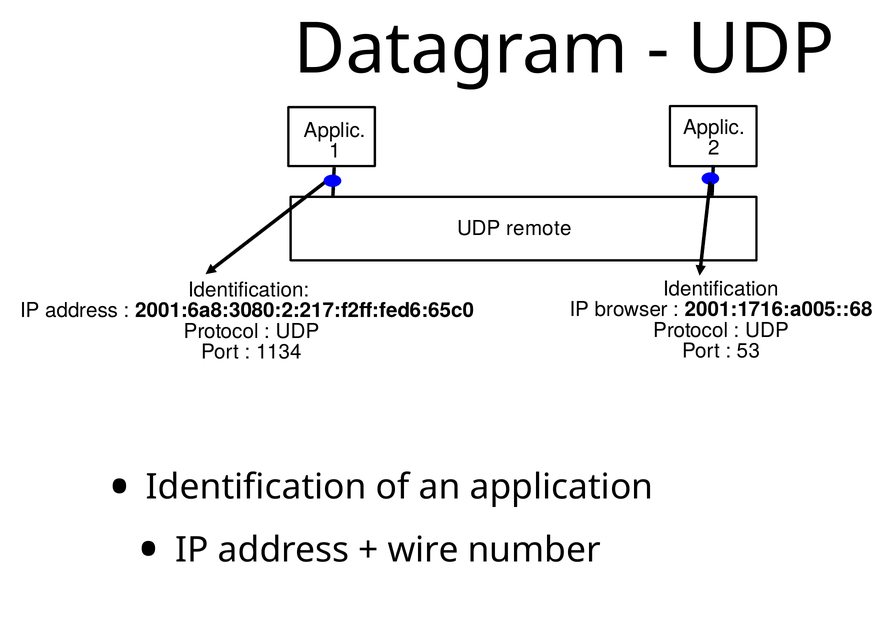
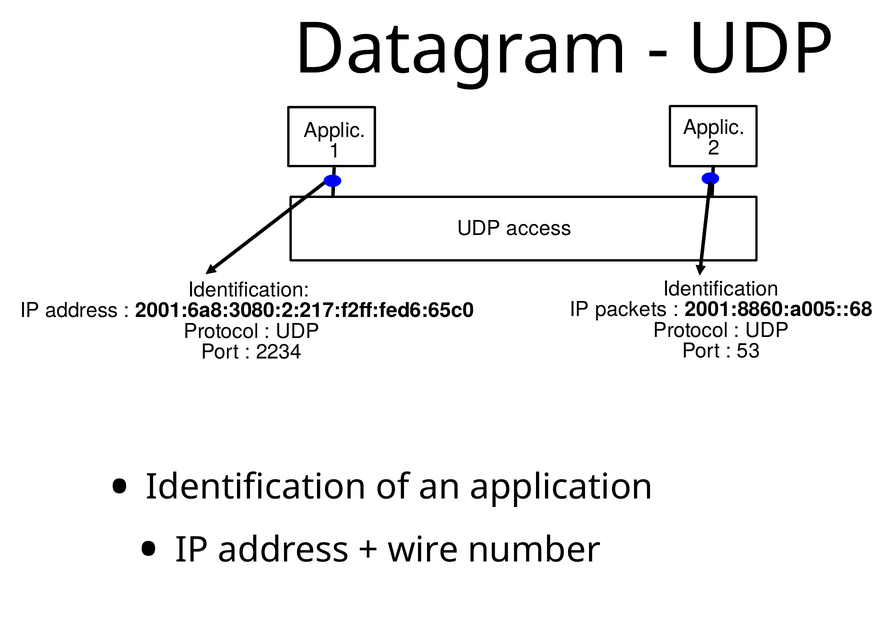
remote: remote -> access (539, 229)
browser: browser -> packets (631, 310)
2001:1716:a005::68: 2001:1716:a005::68 -> 2001:8860:a005::68 (779, 310)
1134: 1134 -> 2234 (279, 352)
